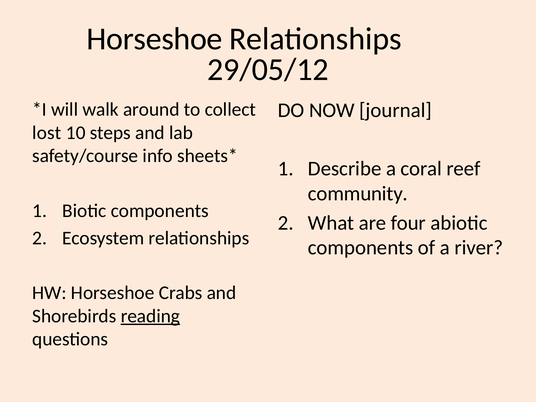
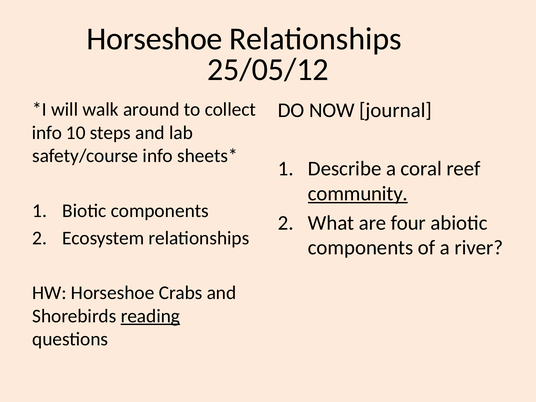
29/05/12: 29/05/12 -> 25/05/12 (268, 70)
lost: lost -> info (47, 133)
community underline: none -> present (358, 194)
